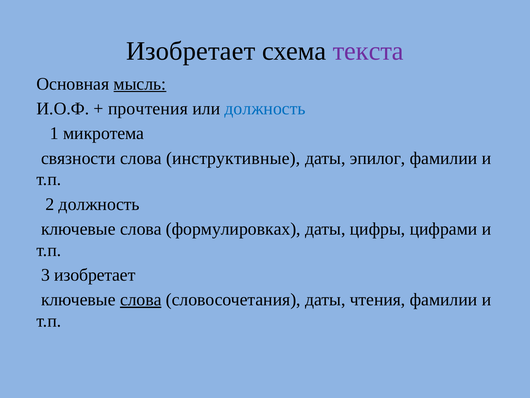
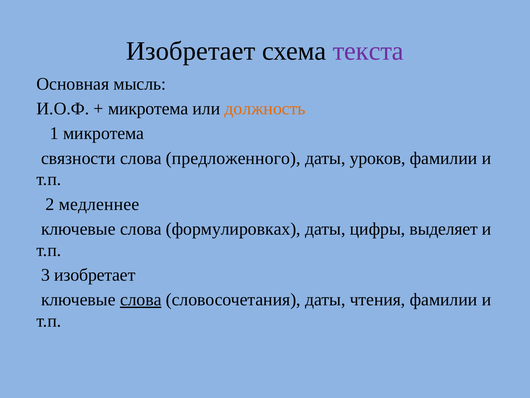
мысль underline: present -> none (140, 84)
прочтения: прочтения -> микротема (148, 109)
должность colour: blue -> orange (265, 109)
инструктивные: инструктивные -> предложенного (233, 158)
эпилог: эпилог -> уроков (378, 158)
2 должность: должность -> медленнее (99, 204)
цифрами: цифрами -> выделяет (444, 229)
